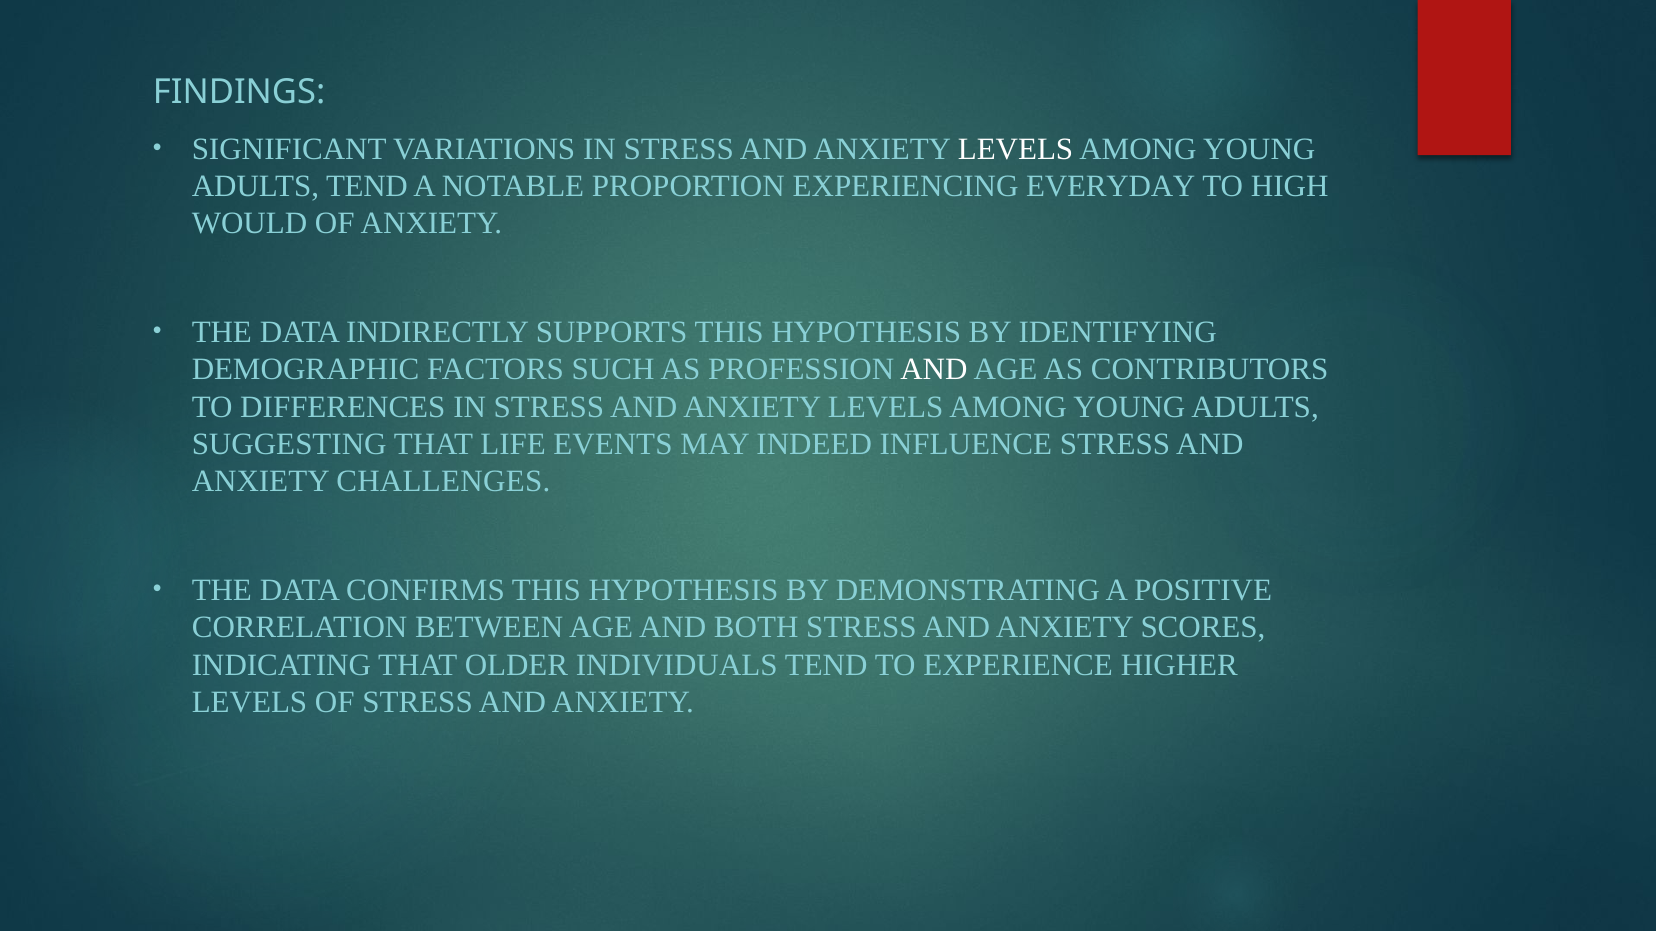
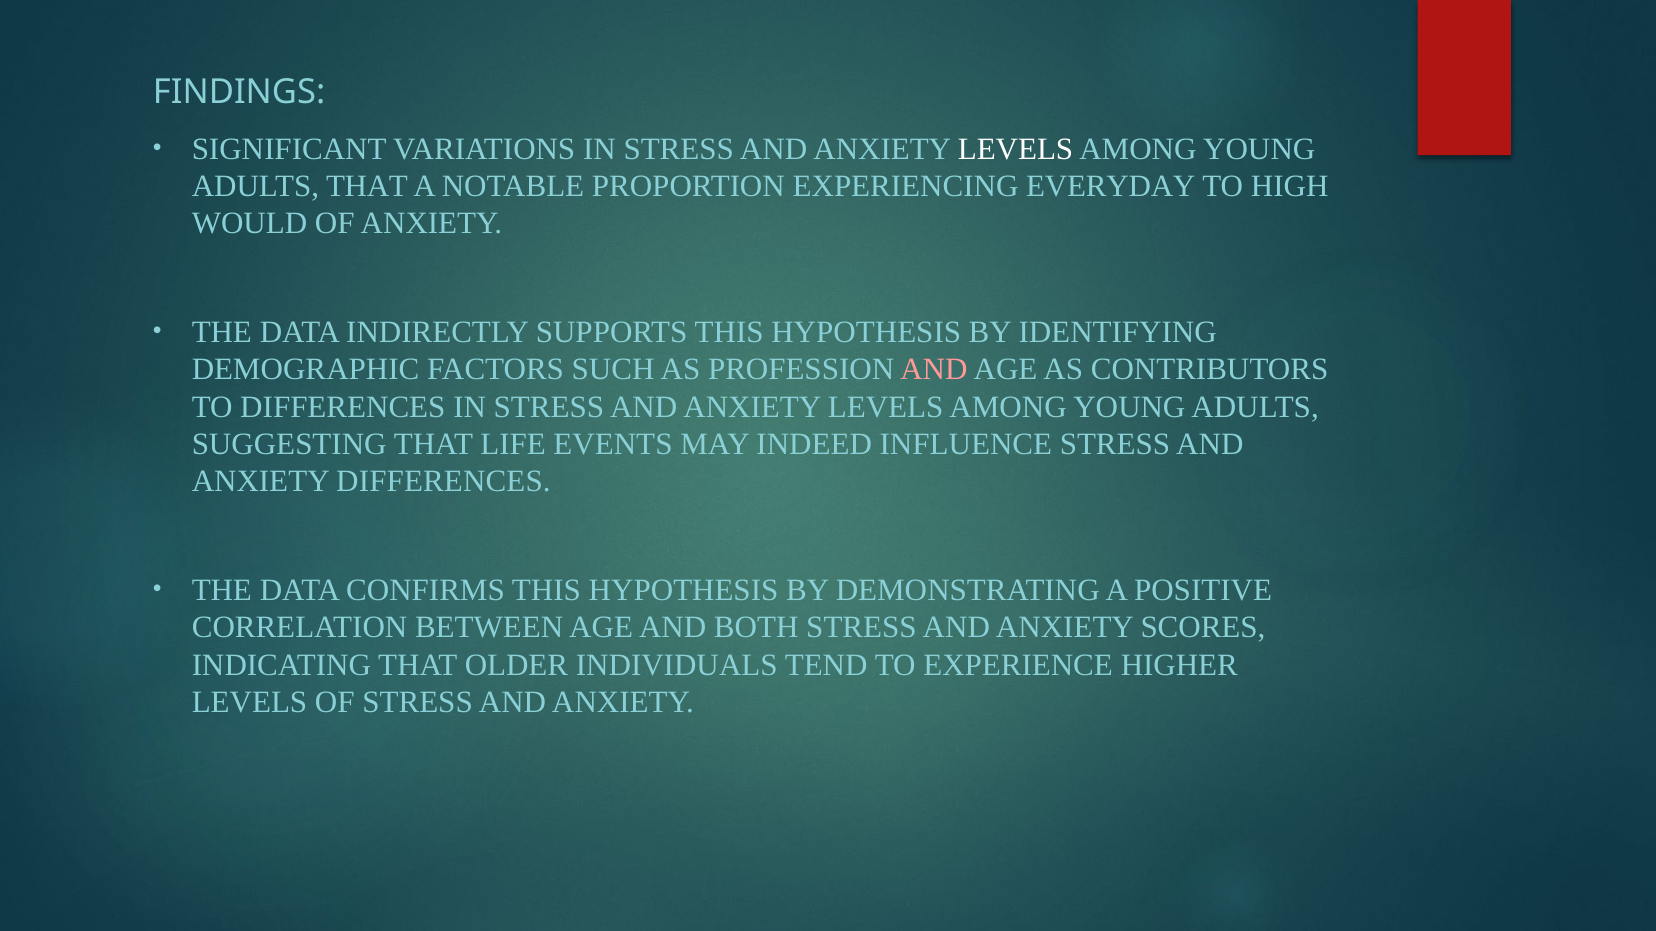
ADULTS TEND: TEND -> THAT (367, 186)
AND colour: white -> pink (934, 370)
ANXIETY CHALLENGES: CHALLENGES -> DIFFERENCES (443, 482)
